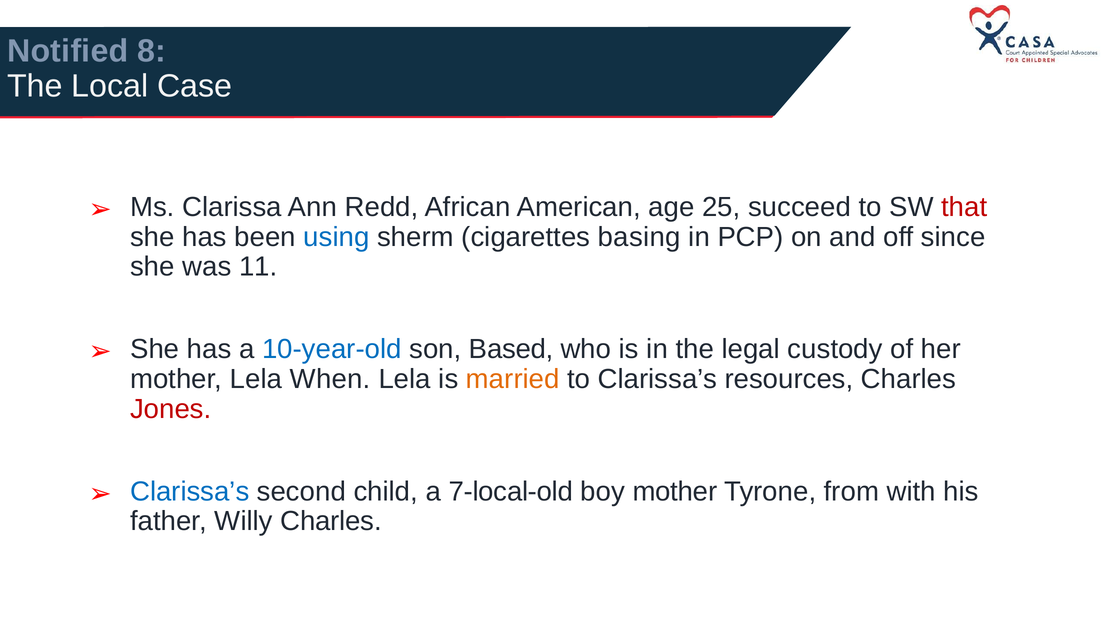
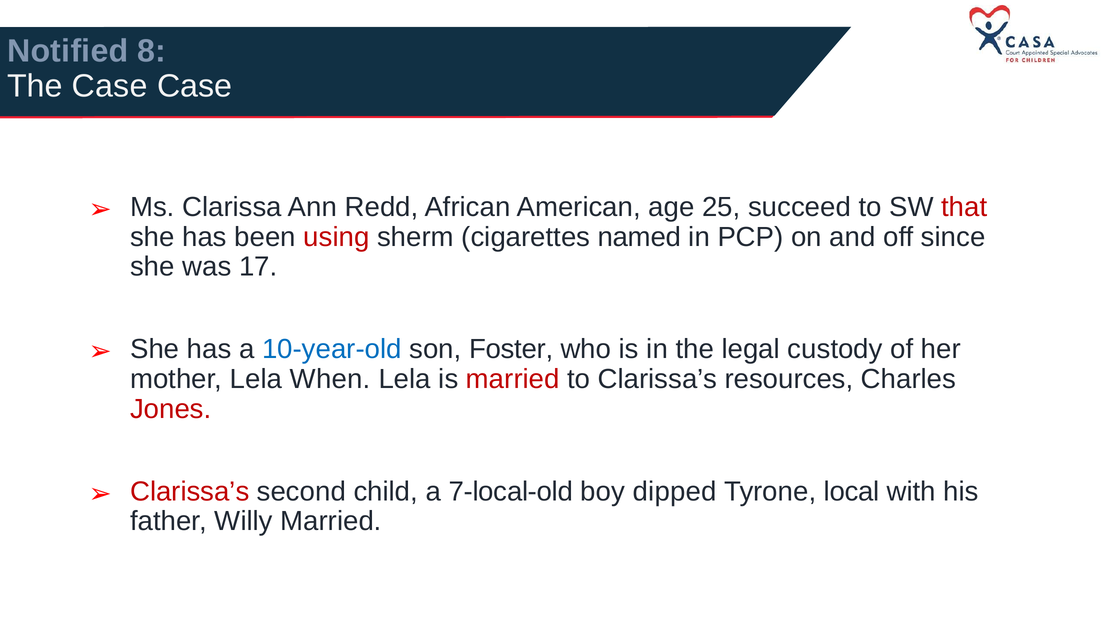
The Local: Local -> Case (110, 86)
using colour: blue -> red (336, 237)
basing: basing -> named (639, 237)
11: 11 -> 17 (258, 267)
Based: Based -> Foster (511, 349)
married colour: orange -> red (513, 379)
Clarissa’s colour: blue -> red (190, 492)
boy mother: mother -> dipped (675, 492)
from: from -> local (852, 492)
Willy Charles: Charles -> Married (331, 521)
